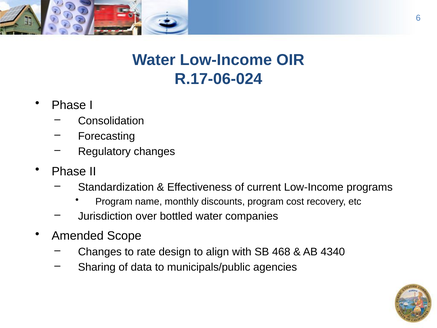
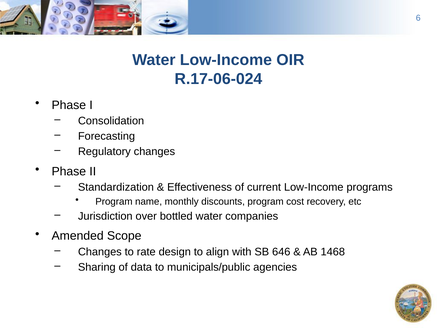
468: 468 -> 646 (281, 252)
4340: 4340 -> 1468 (333, 252)
